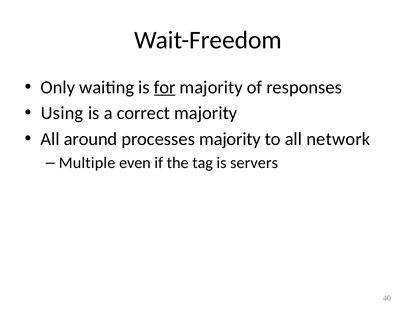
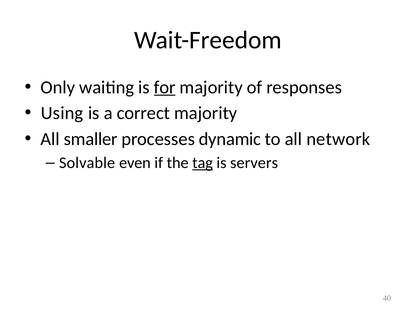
around: around -> smaller (91, 139)
processes majority: majority -> dynamic (230, 139)
Multiple: Multiple -> Solvable (87, 163)
tag underline: none -> present (203, 163)
